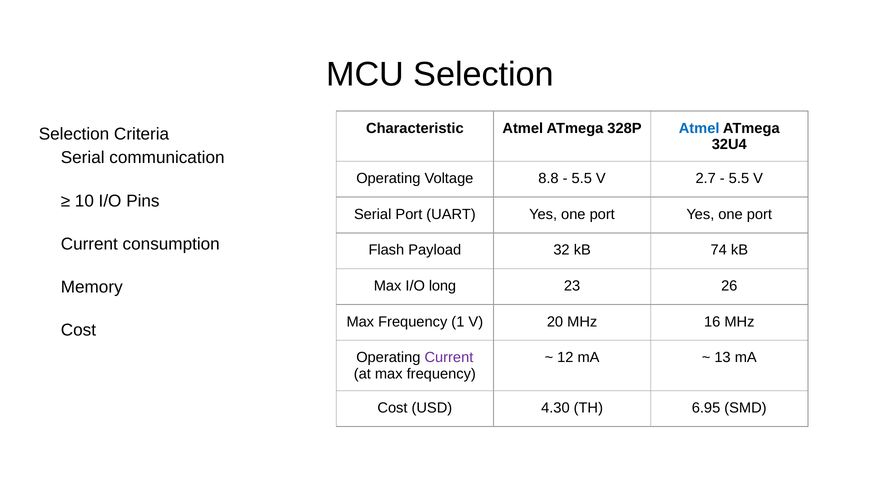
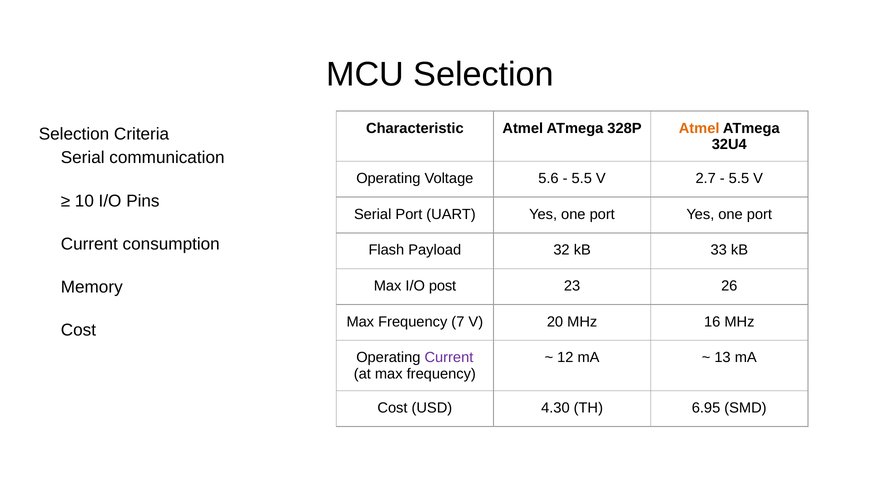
Atmel colour: blue -> orange (699, 128)
8.8: 8.8 -> 5.6 (548, 179)
74: 74 -> 33 (719, 250)
long: long -> post (443, 286)
1: 1 -> 7 (458, 322)
